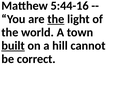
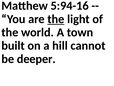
5:44-16: 5:44-16 -> 5:94-16 (70, 6)
built underline: present -> none (13, 45)
correct: correct -> deeper (36, 59)
